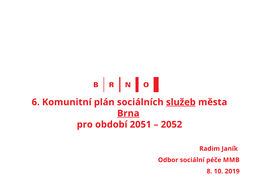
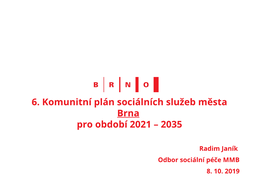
služeb underline: present -> none (181, 103)
2051: 2051 -> 2021 (141, 125)
2052: 2052 -> 2035 (171, 125)
